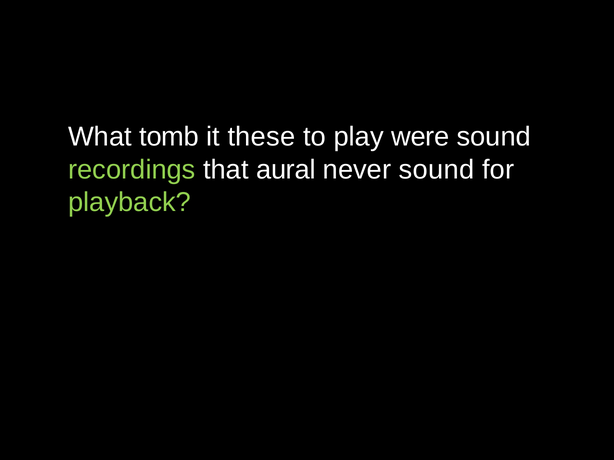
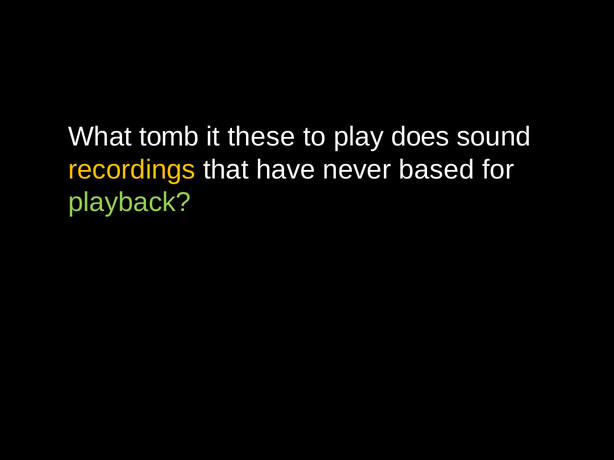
were: were -> does (420, 137)
recordings colour: light green -> yellow (132, 170)
aural: aural -> have (286, 170)
never sound: sound -> based (437, 170)
